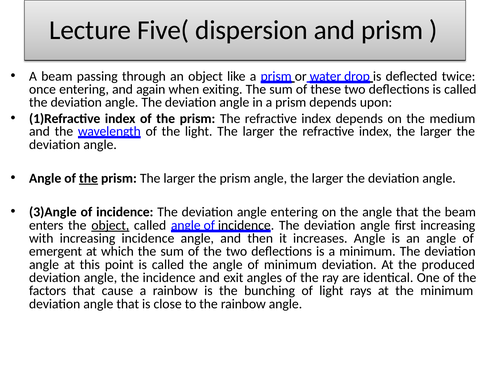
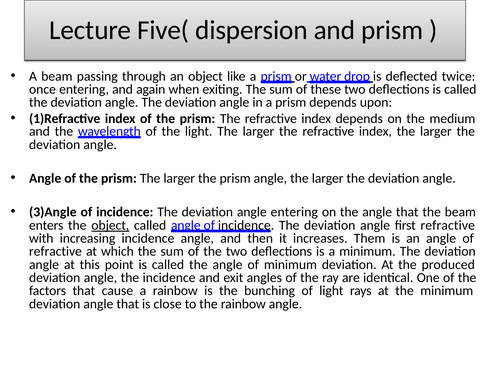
the underline: present -> none (88, 178)
first increasing: increasing -> refractive (448, 225)
increases Angle: Angle -> Them (370, 238)
emergent: emergent -> refractive (55, 251)
